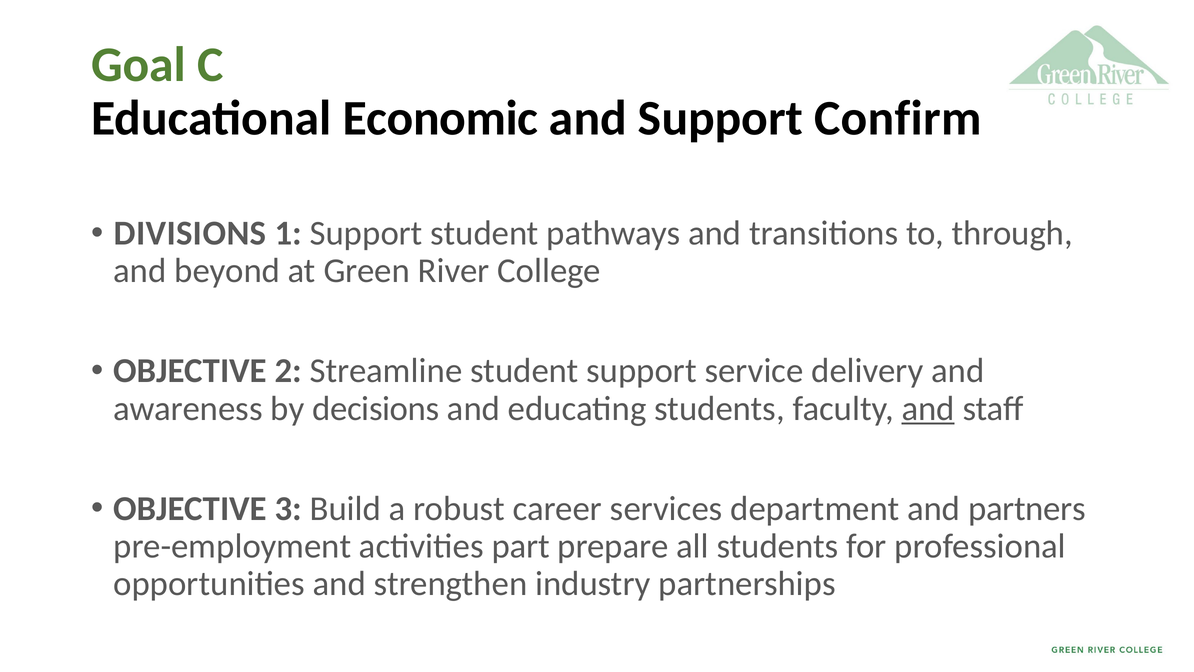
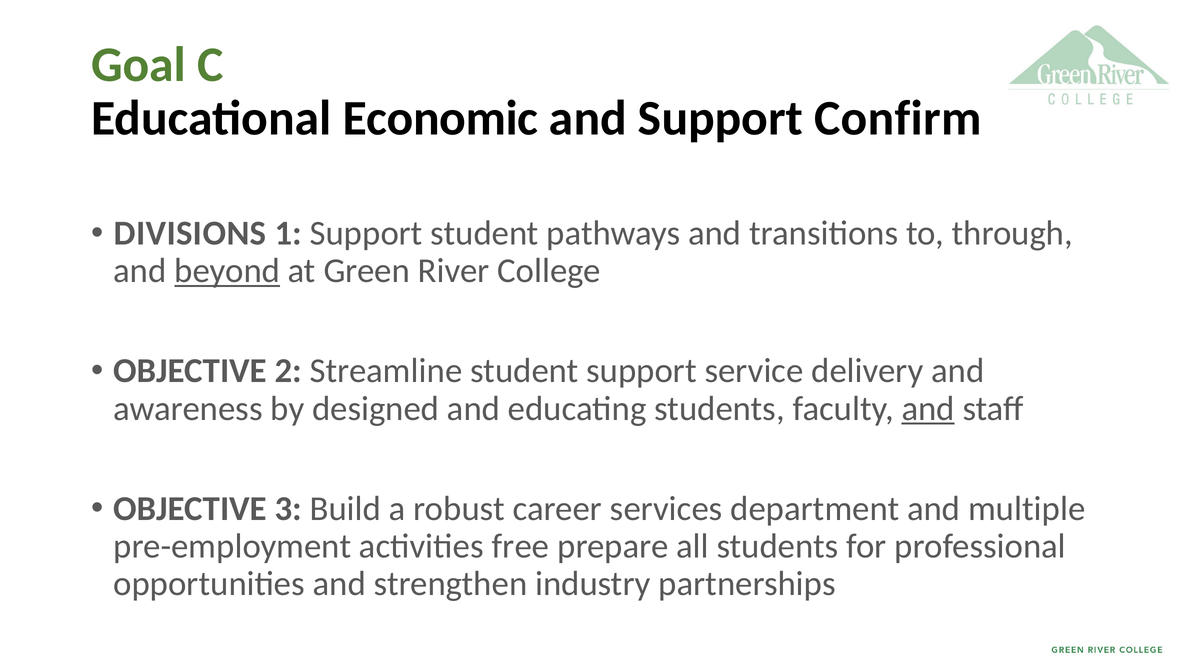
beyond underline: none -> present (227, 271)
decisions: decisions -> designed (376, 408)
partners: partners -> multiple (1027, 508)
part: part -> free (520, 546)
